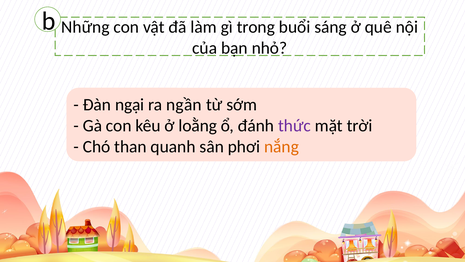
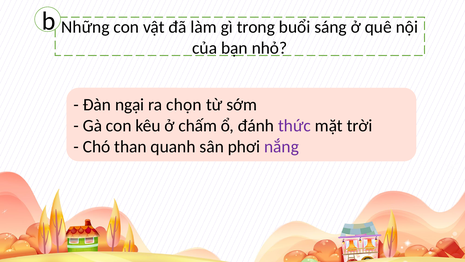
ngần: ngần -> chọn (184, 105)
loằng: loằng -> chấm (198, 126)
nắng colour: orange -> purple (282, 146)
